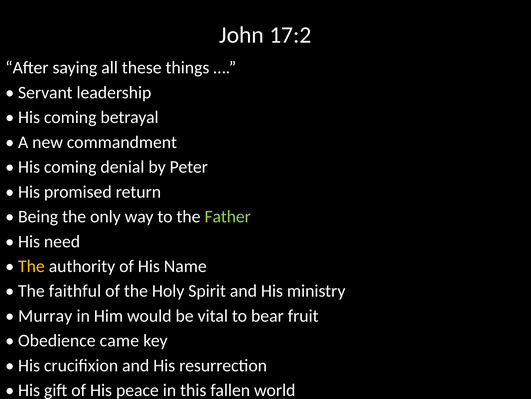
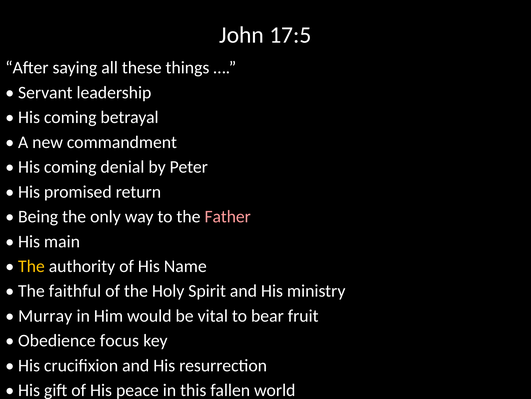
17:2: 17:2 -> 17:5 (290, 35)
Father colour: light green -> pink (228, 216)
need: need -> main (62, 241)
came: came -> focus (119, 340)
